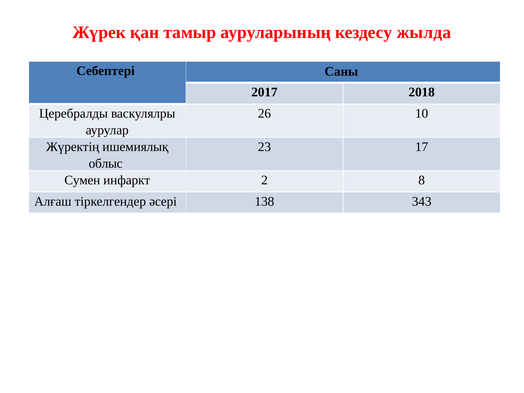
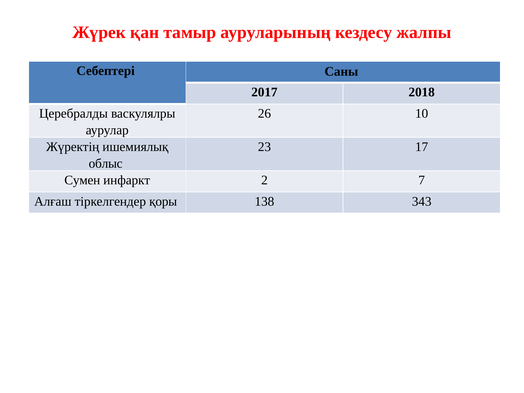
жылда: жылда -> жалпы (424, 33)
8: 8 -> 7 (422, 180)
әсері: әсері -> қоры (163, 201)
